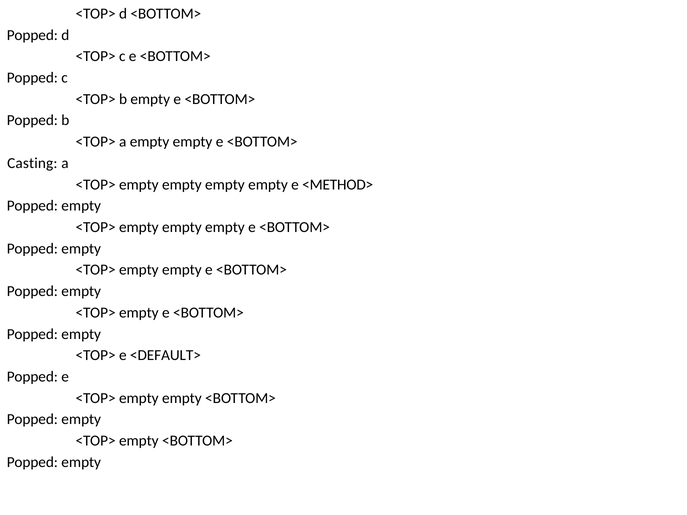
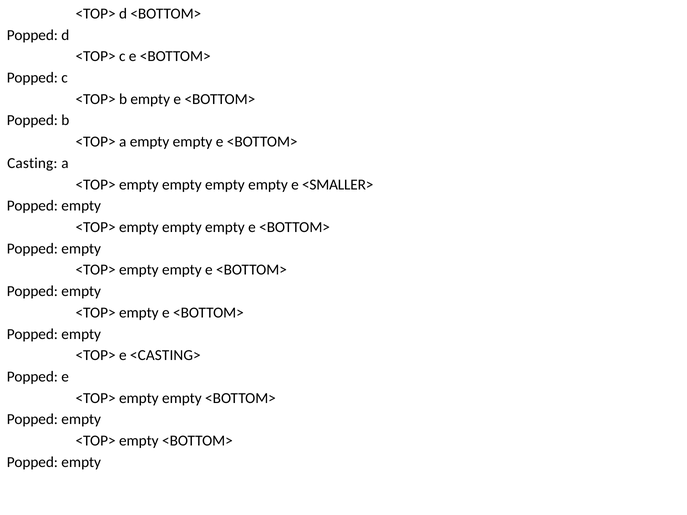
<METHOD>: <METHOD> -> <SMALLER> (338, 185)
<DEFAULT>: <DEFAULT> -> <CASTING> (165, 356)
